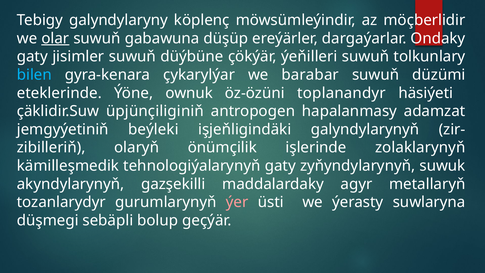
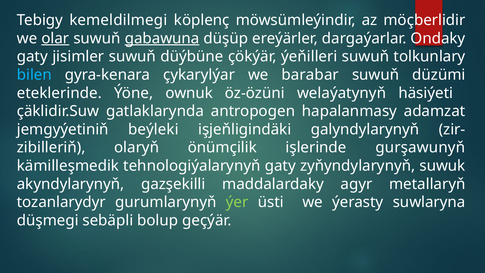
galyndylaryny: galyndylaryny -> kemeldilmegi (118, 20)
gabawuna underline: none -> present (162, 38)
toplanandyr: toplanandyr -> welaýatynyň (342, 93)
üpjünçiliginiň: üpjünçiliginiň -> gatlaklarynda (155, 111)
zolaklarynyň: zolaklarynyň -> gurşawunyň (420, 148)
ýer colour: pink -> light green (237, 202)
